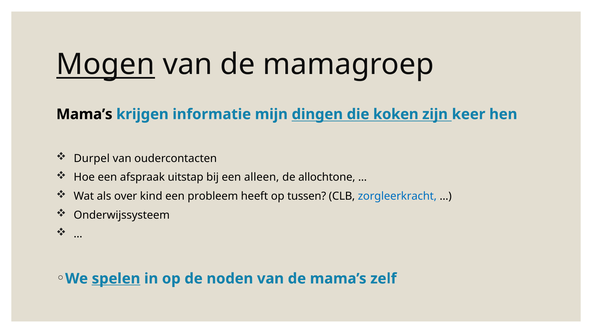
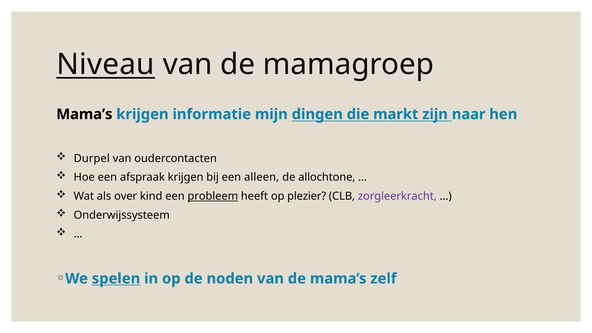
Mogen: Mogen -> Niveau (105, 64)
koken: koken -> markt (396, 114)
keer: keer -> naar (469, 114)
afspraak uitstap: uitstap -> krijgen (186, 177)
probleem underline: none -> present (213, 196)
tussen: tussen -> plezier (307, 196)
zorgleerkracht colour: blue -> purple (397, 196)
